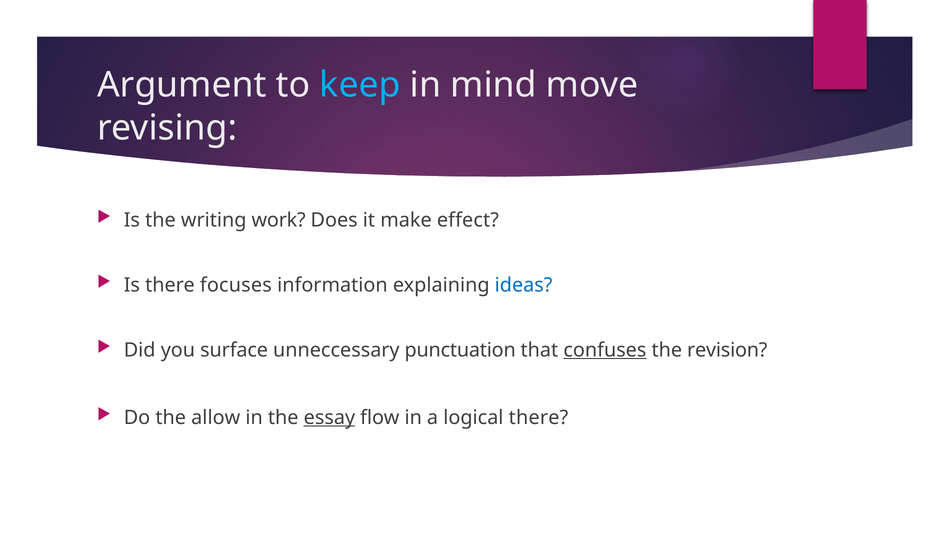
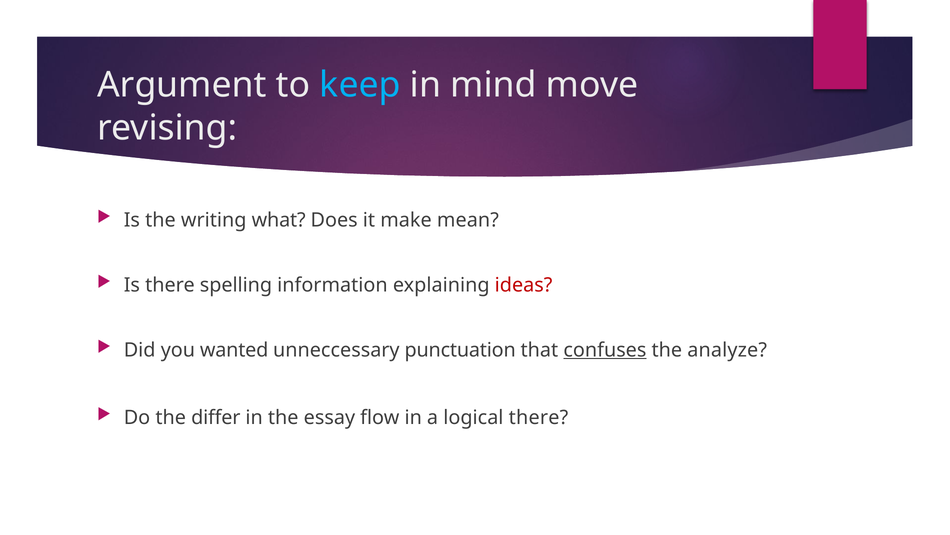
work: work -> what (279, 220)
effect: effect -> mean (468, 220)
focuses: focuses -> spelling (236, 285)
ideas colour: blue -> red (524, 285)
surface: surface -> wanted (234, 350)
revision: revision -> analyze (727, 350)
allow: allow -> differ (216, 417)
essay underline: present -> none (329, 417)
